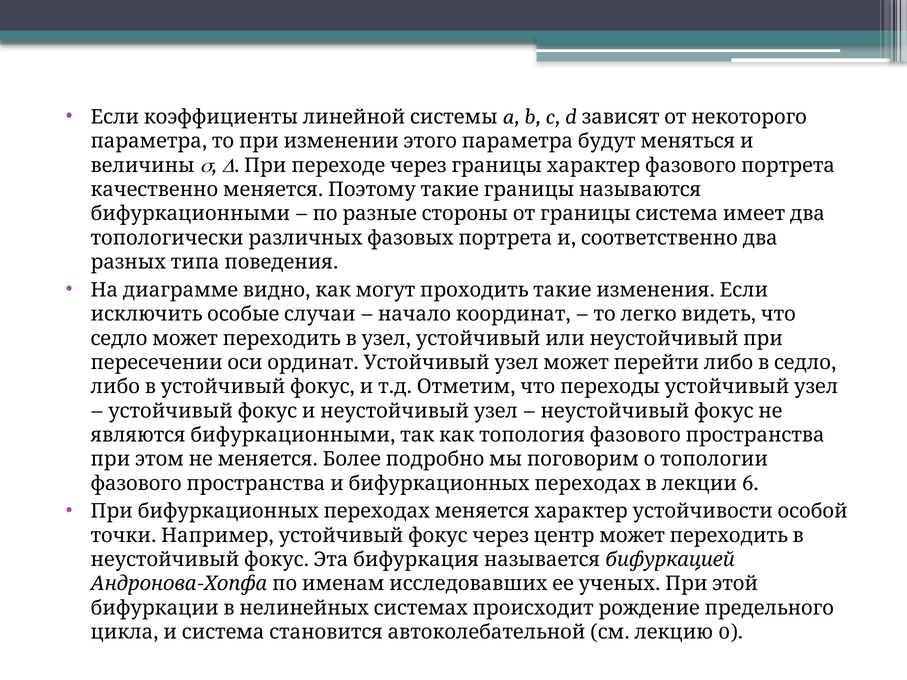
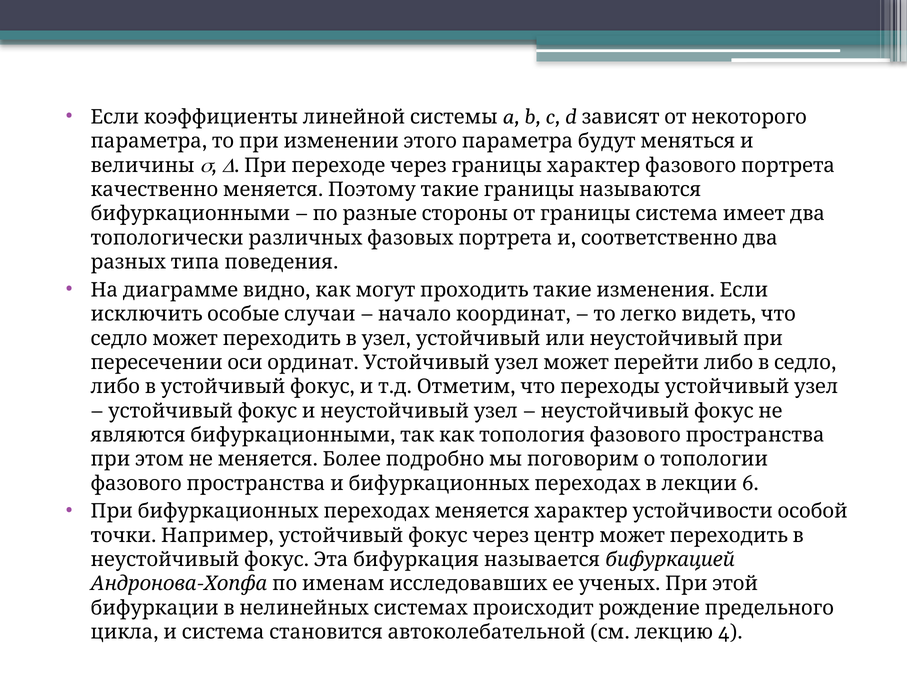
0: 0 -> 4 (730, 632)
